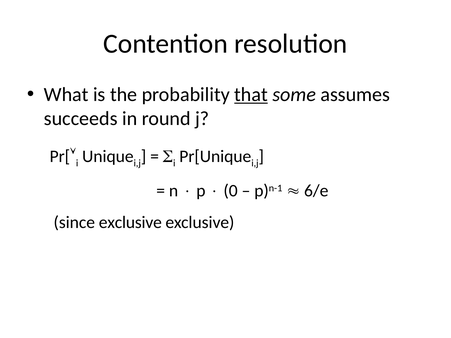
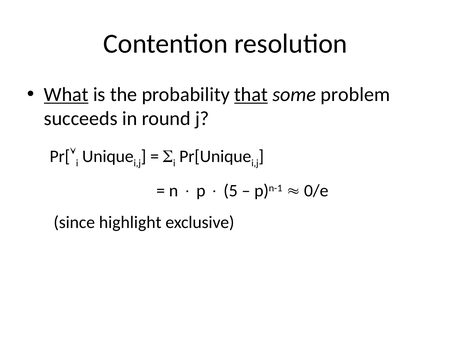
What underline: none -> present (66, 95)
assumes: assumes -> problem (355, 95)
0: 0 -> 5 (231, 191)
6/e: 6/e -> 0/e (316, 191)
since exclusive: exclusive -> highlight (130, 223)
